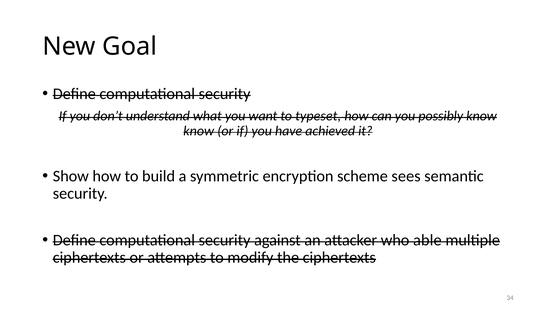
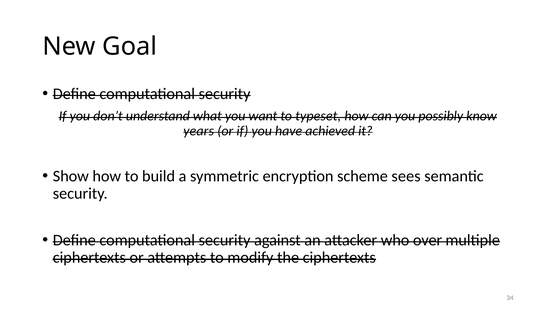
know: know -> years (199, 131)
able: able -> over (428, 241)
